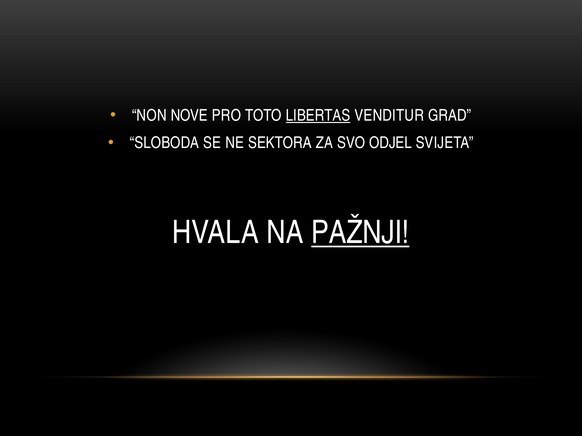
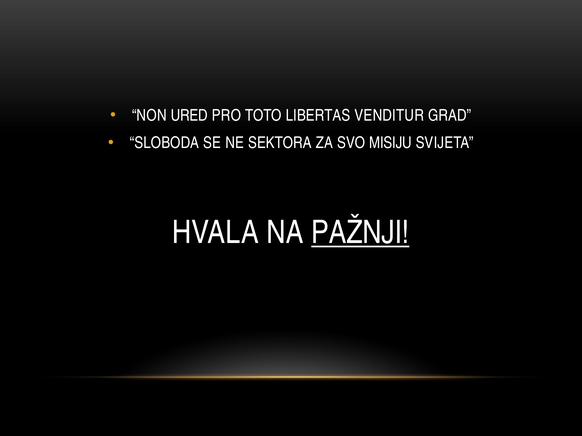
NOVE: NOVE -> URED (189, 116)
LIBERTAS underline: present -> none (318, 116)
ODJEL: ODJEL -> MISIJU (391, 143)
